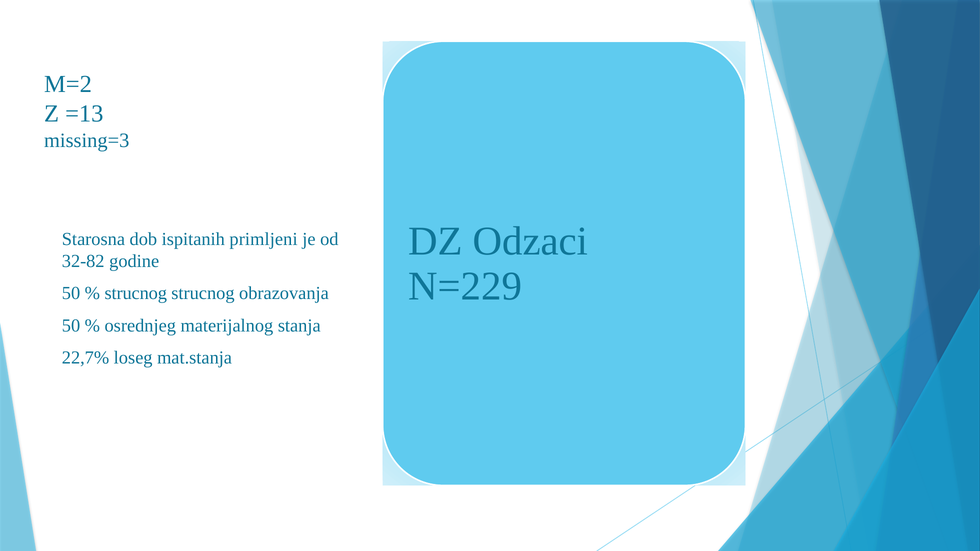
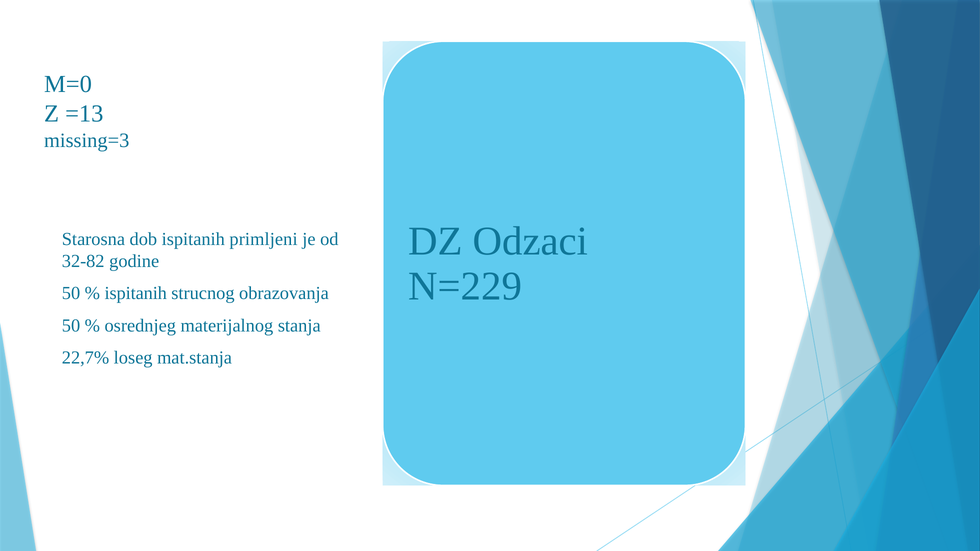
M=2: M=2 -> M=0 (68, 84)
strucnog: strucnog -> ispitanih (136, 293)
